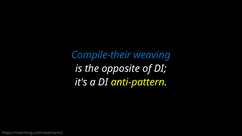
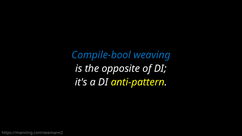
Compile-their: Compile-their -> Compile-bool (101, 55)
